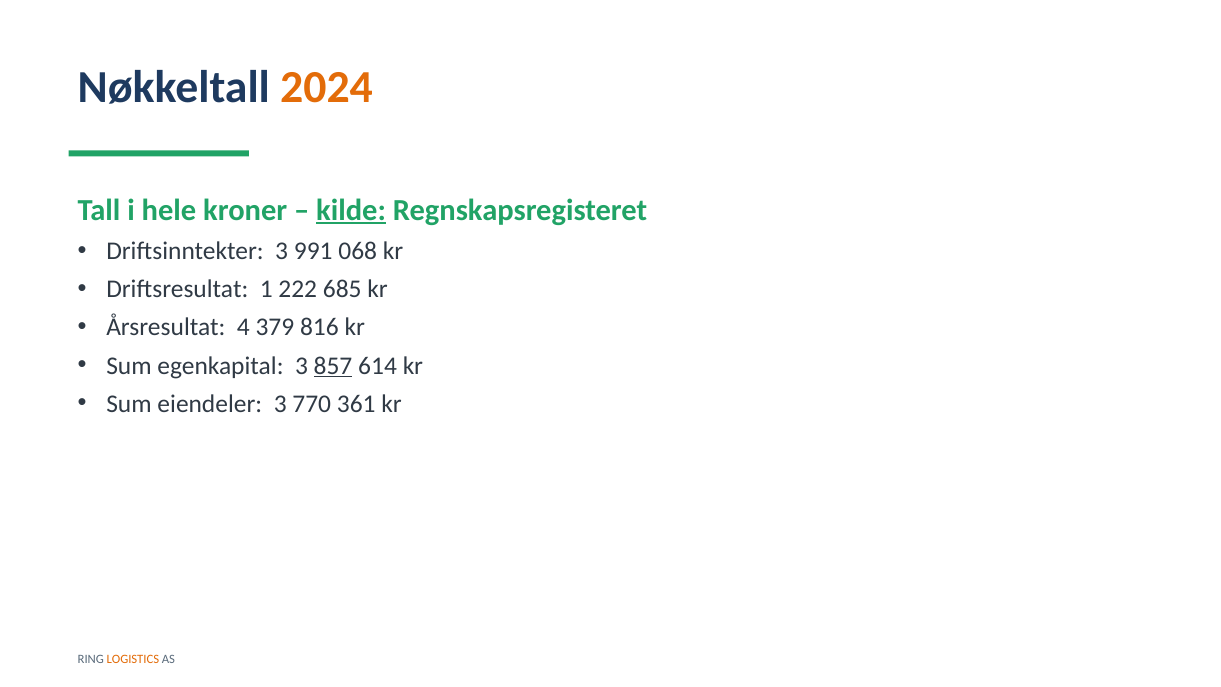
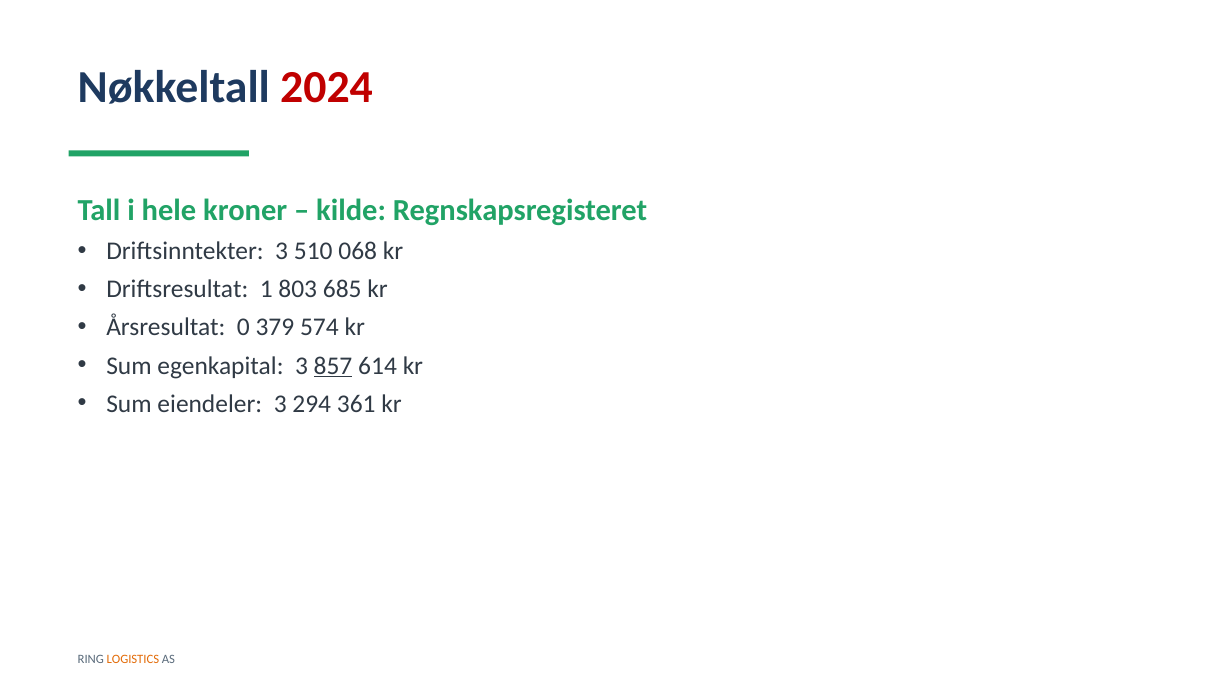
2024 colour: orange -> red (327, 87)
kilde underline: present -> none (351, 210)
991: 991 -> 510 (313, 251)
222: 222 -> 803 (298, 289)
4: 4 -> 0 (243, 327)
816: 816 -> 574 (319, 327)
770: 770 -> 294 (312, 404)
